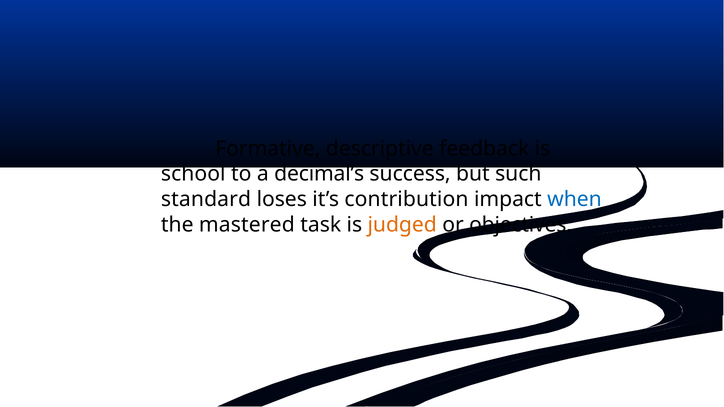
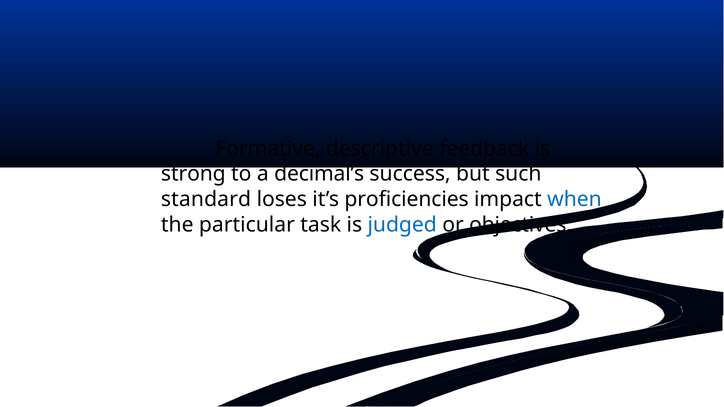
school: school -> strong (193, 174)
contribution: contribution -> proficiencies (407, 199)
mastered: mastered -> particular (247, 225)
judged colour: orange -> blue (402, 225)
